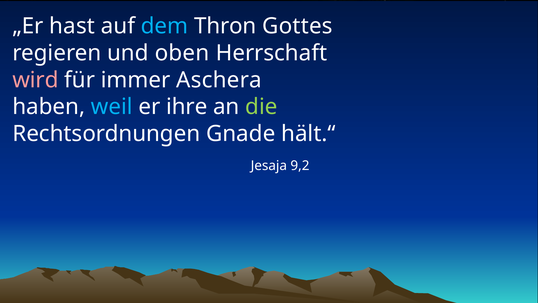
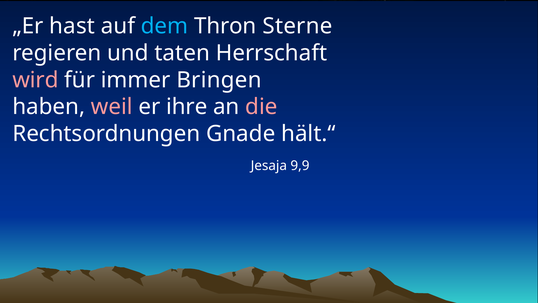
Gottes: Gottes -> Sterne (297, 26)
oben: oben -> taten (182, 53)
Aschera: Aschera -> Bringen (219, 80)
weil colour: light blue -> pink (112, 107)
die colour: light green -> pink (261, 107)
9,2: 9,2 -> 9,9 (300, 165)
